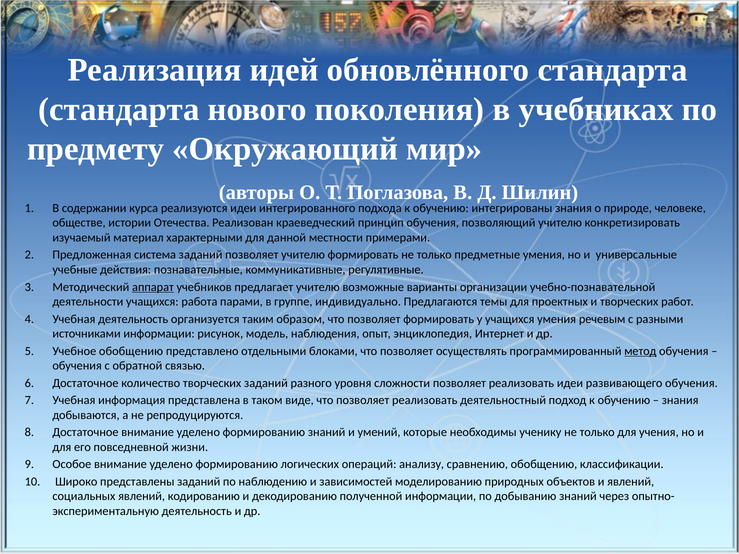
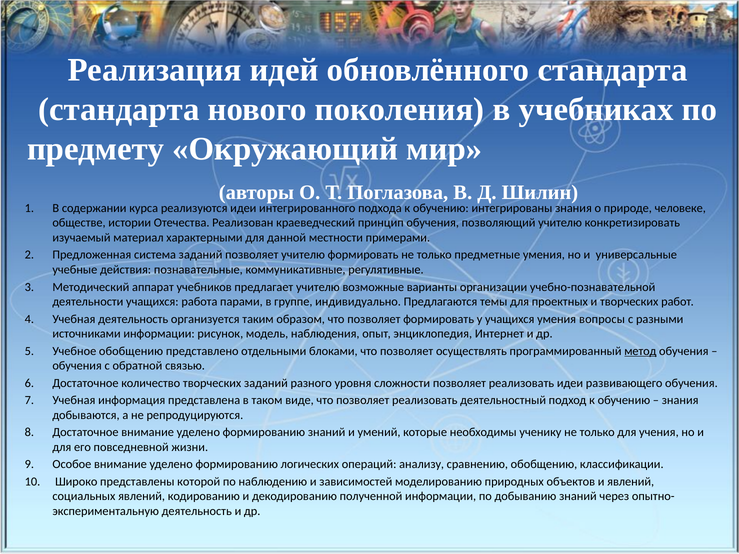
аппарат underline: present -> none (153, 287)
речевым: речевым -> вопросы (602, 319)
представлены заданий: заданий -> которой (199, 482)
